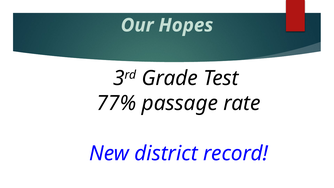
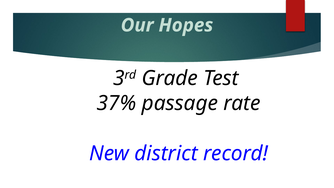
77%: 77% -> 37% (116, 103)
